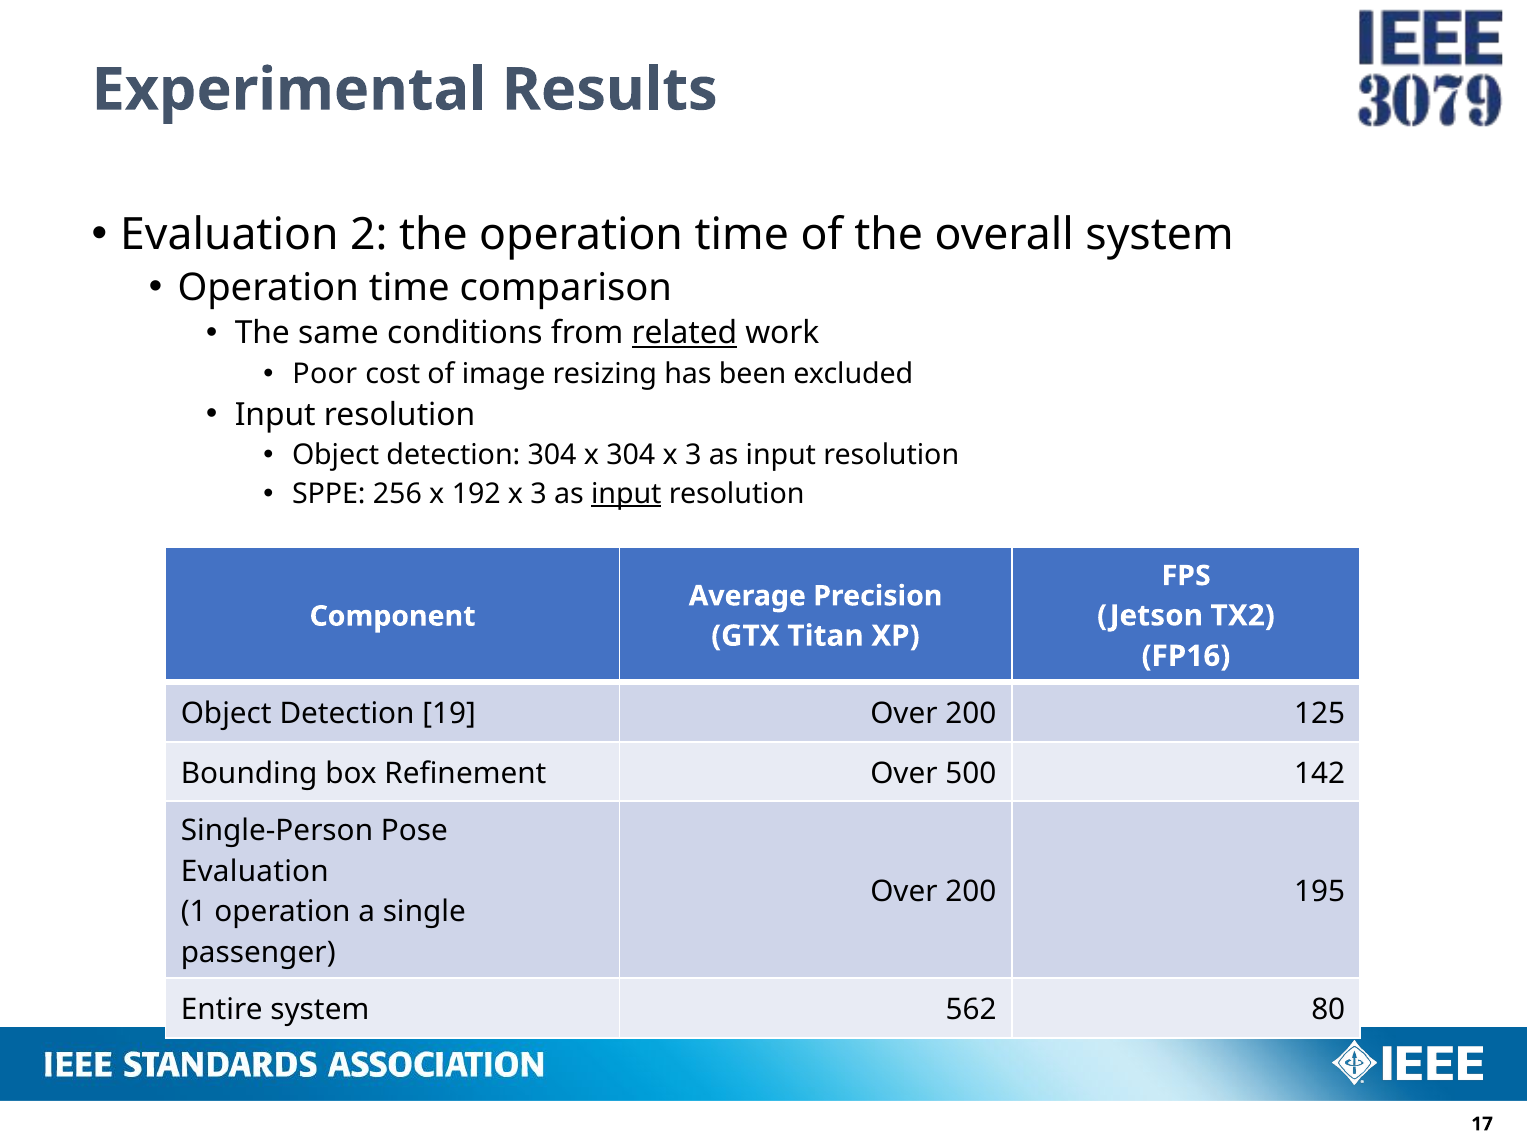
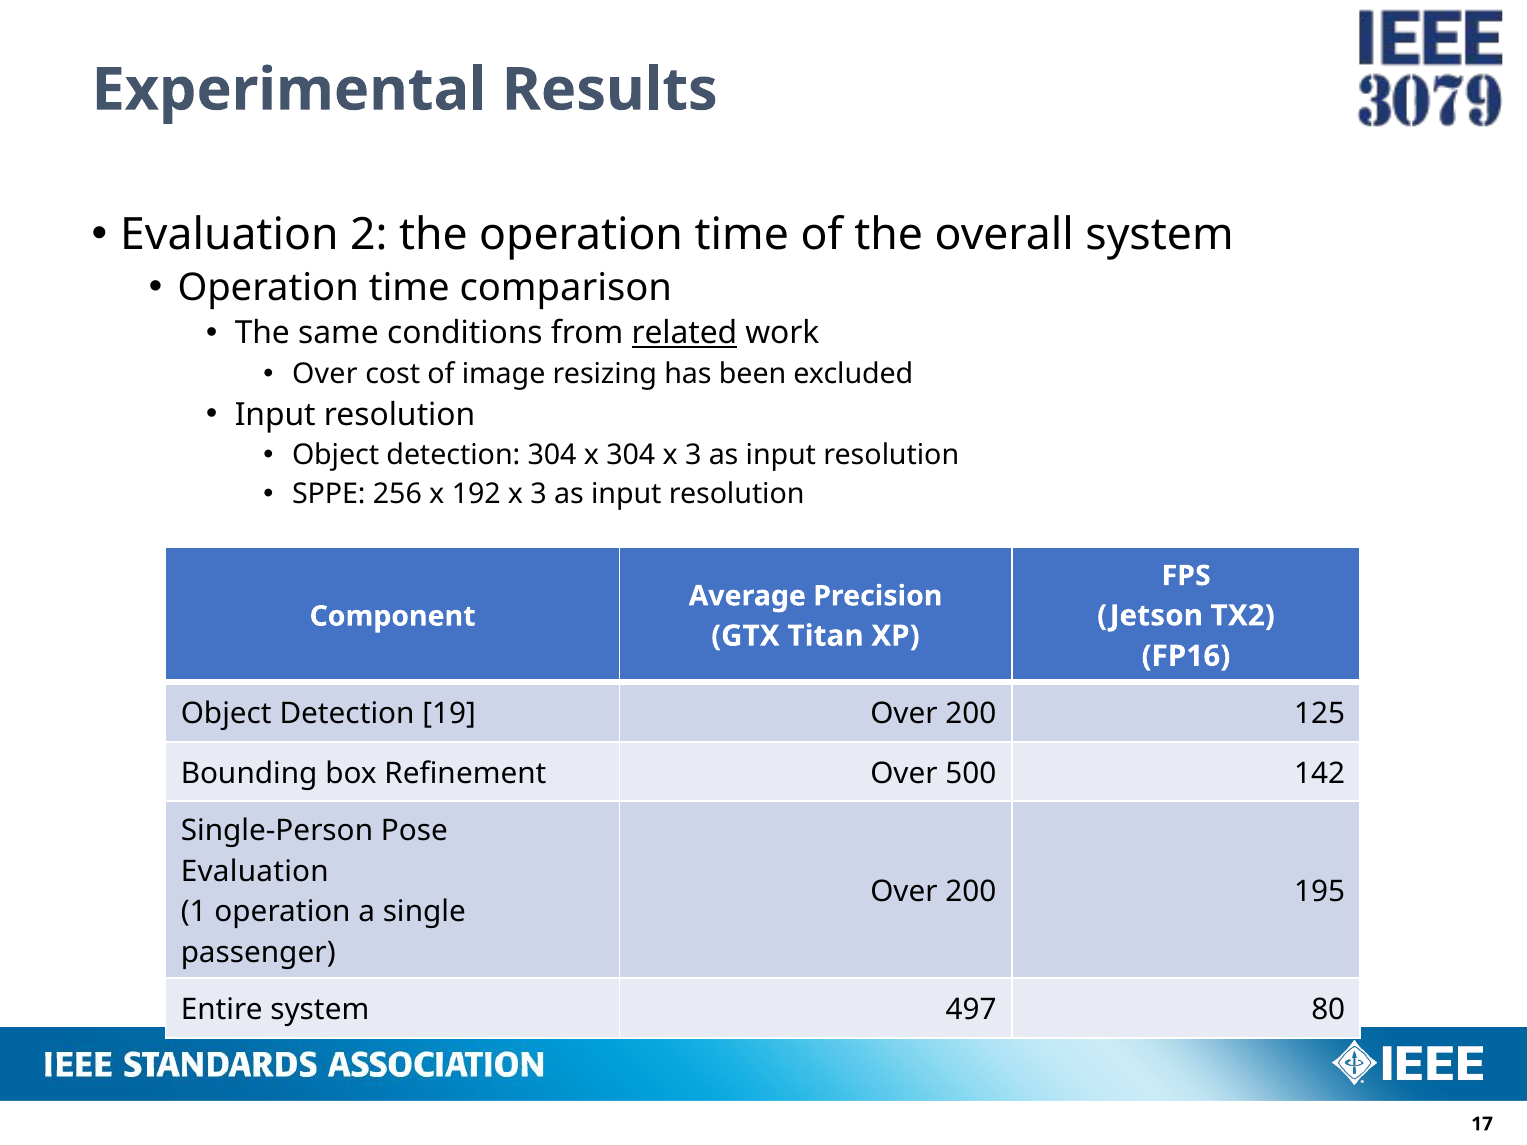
Poor: Poor -> Over (325, 374)
input underline: present -> none (626, 494)
562: 562 -> 497 (971, 1010)
